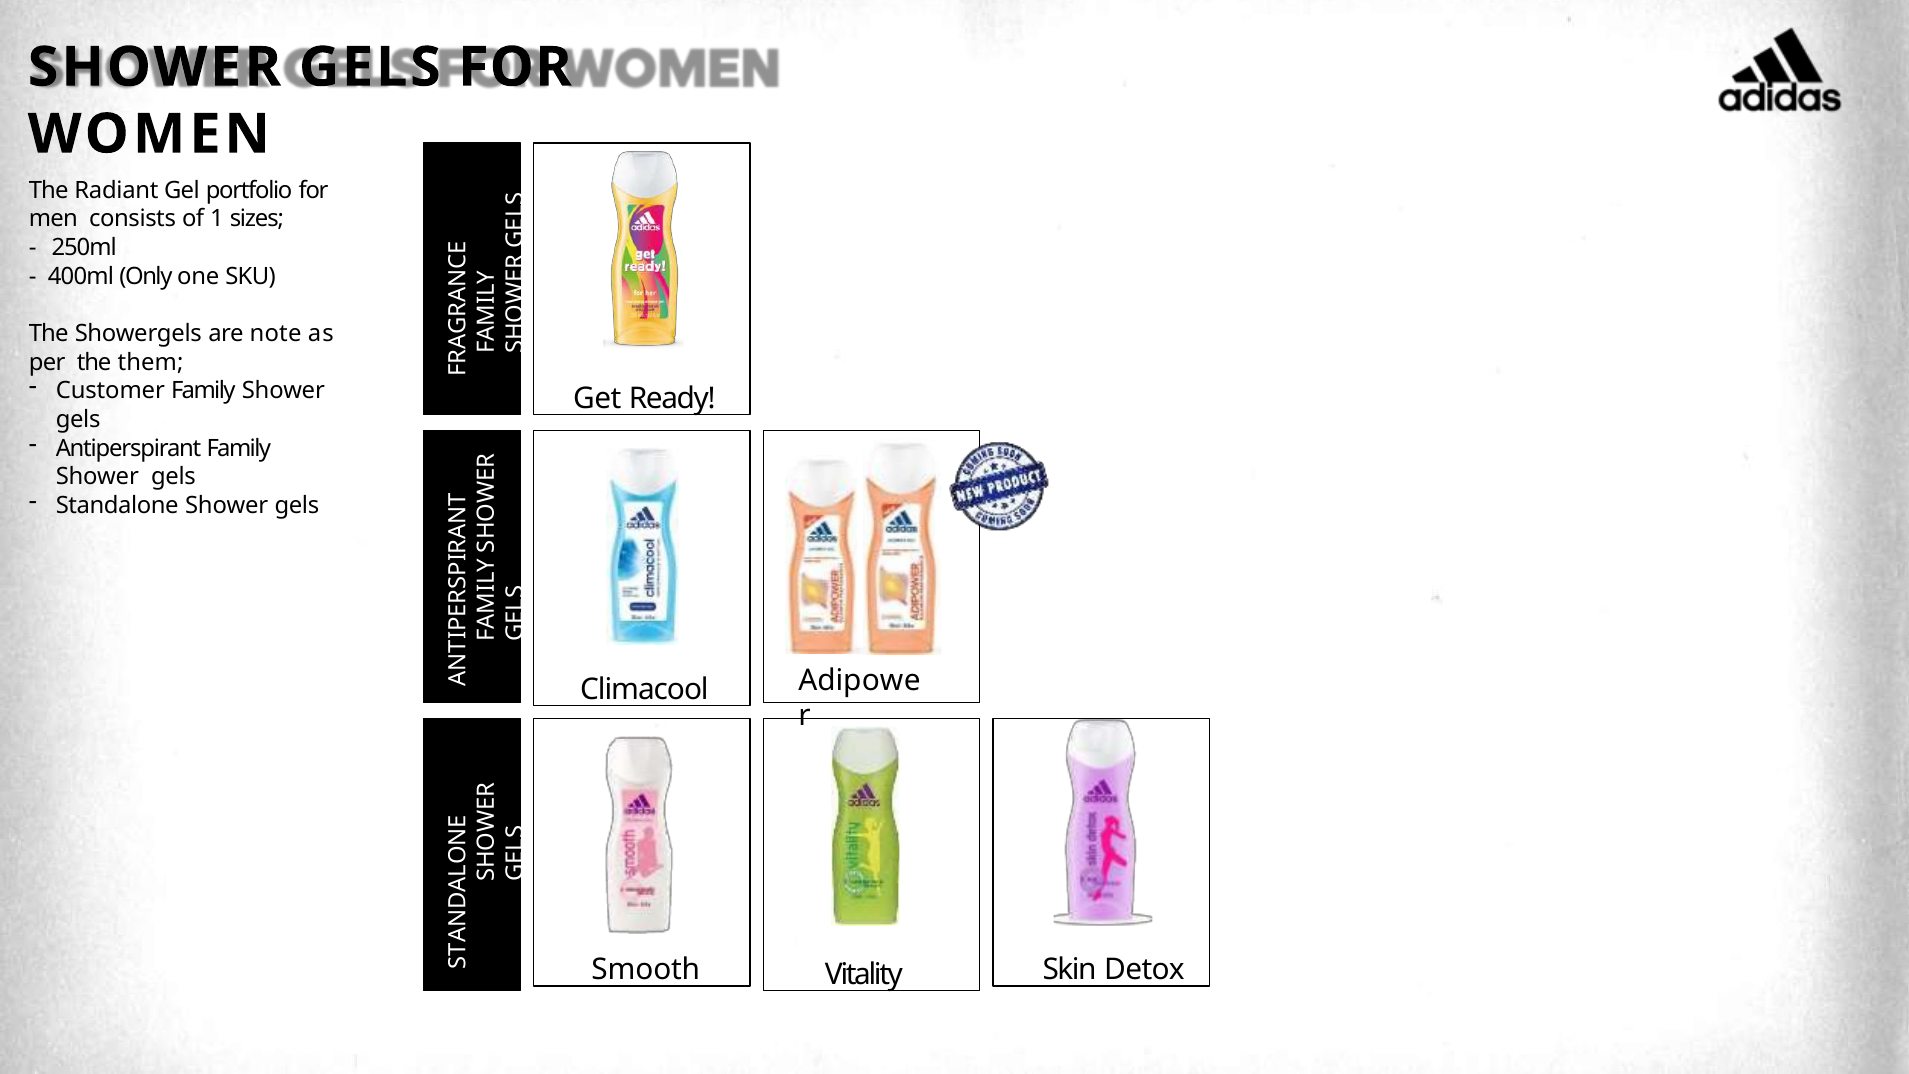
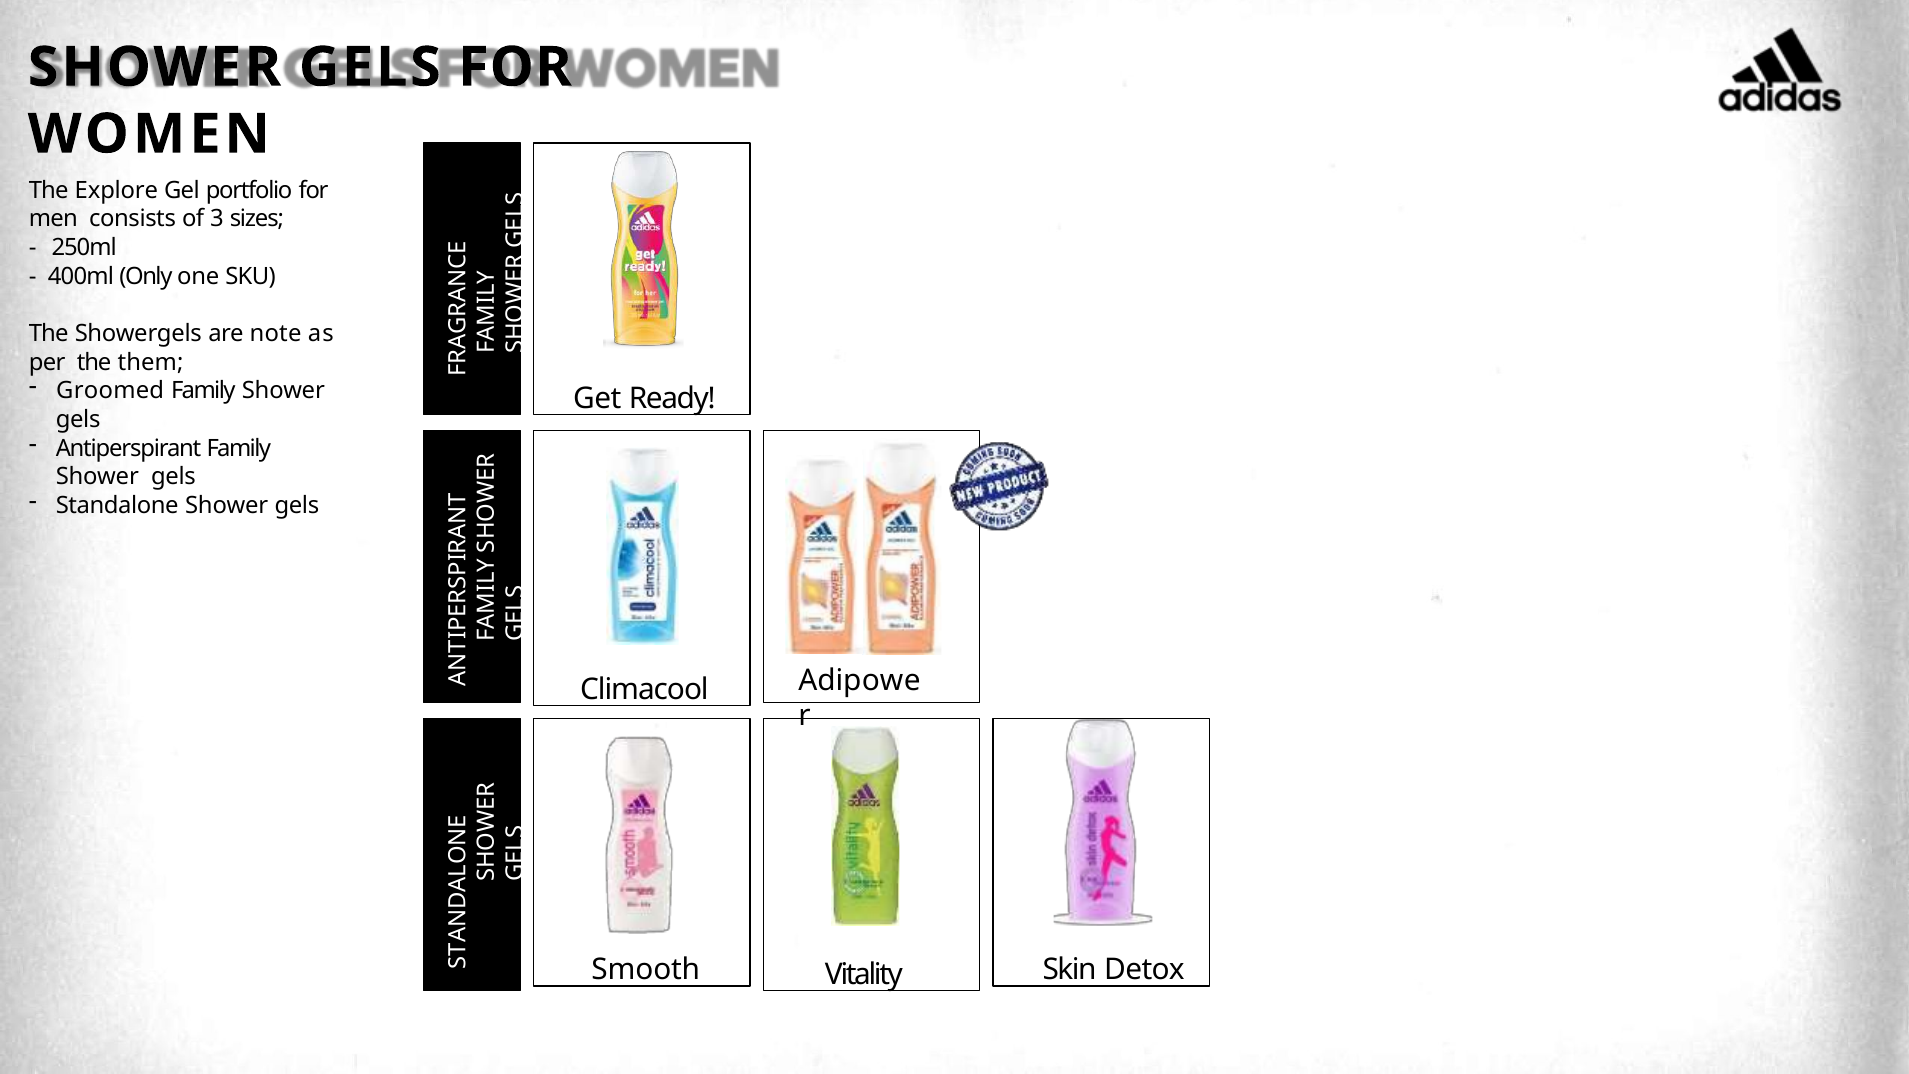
Radiant: Radiant -> Explore (116, 190)
1: 1 -> 3 (217, 219)
Customer: Customer -> Groomed (110, 391)
